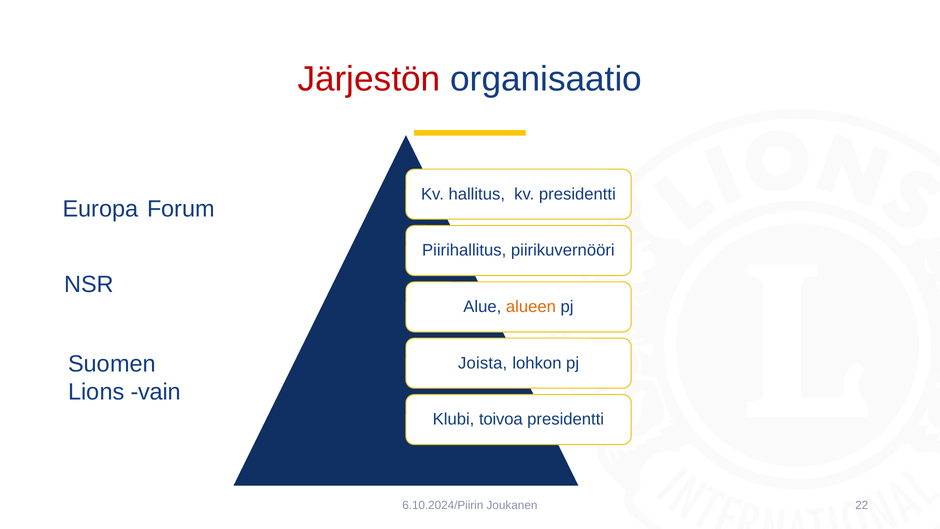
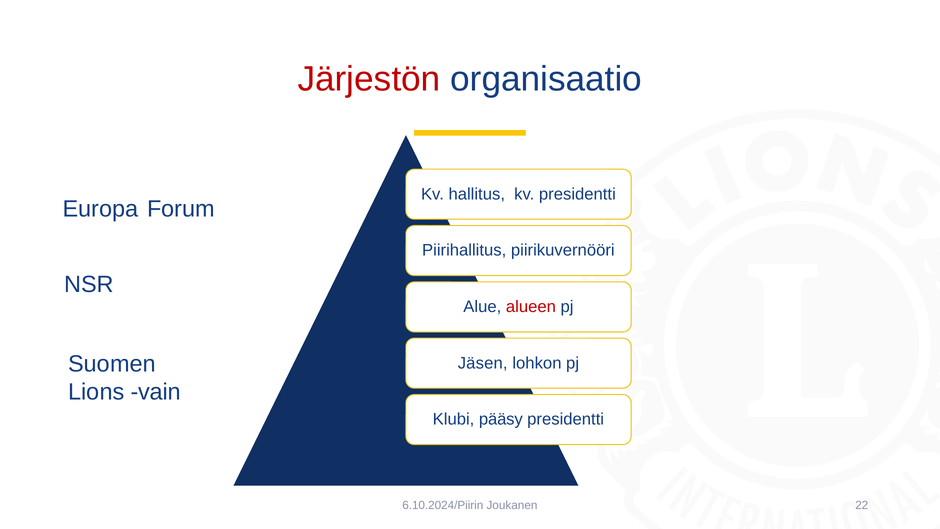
alueen colour: orange -> red (531, 307)
Joista: Joista -> Jäsen (483, 363)
toivoa: toivoa -> pääsy (501, 419)
